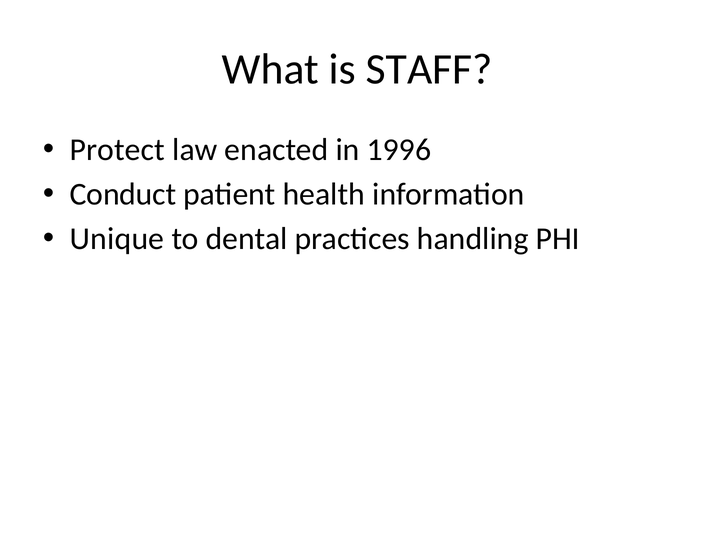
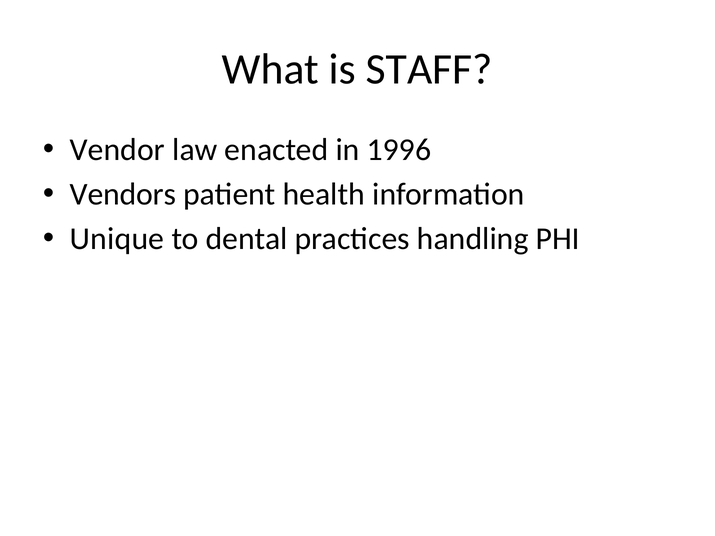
Protect: Protect -> Vendor (117, 150)
Conduct: Conduct -> Vendors (123, 194)
